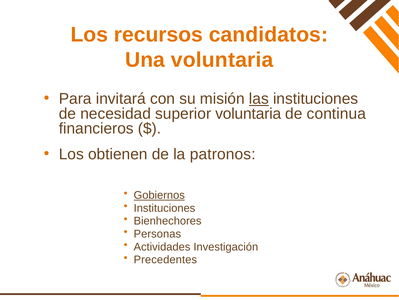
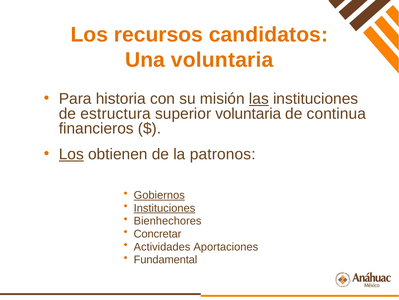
invitará: invitará -> historia (121, 98)
necesidad: necesidad -> estructura (116, 113)
Los underline: none -> present (71, 154)
Instituciones underline: none -> present (164, 208)
Personas: Personas -> Concretar (157, 233)
Investigación: Investigación -> Aportaciones (226, 246)
Precedentes: Precedentes -> Fundamental (165, 259)
